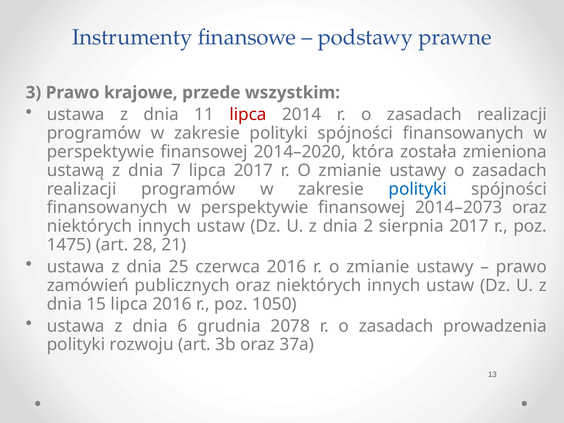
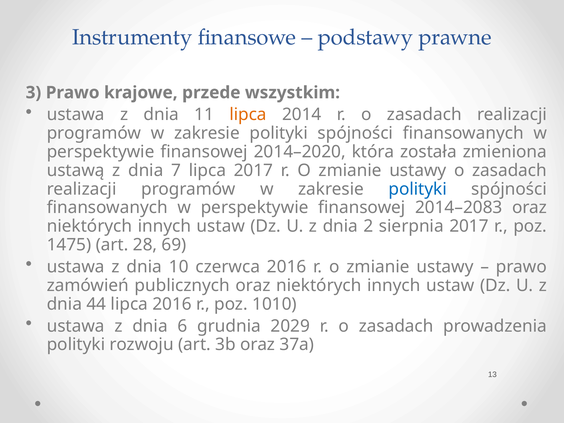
lipca colour: red -> orange (248, 115)
2014–2073: 2014–2073 -> 2014–2083 (459, 208)
21: 21 -> 69 (174, 245)
25: 25 -> 10 (179, 267)
15: 15 -> 44 (96, 304)
1050: 1050 -> 1010 (274, 304)
2078: 2078 -> 2029 (290, 326)
